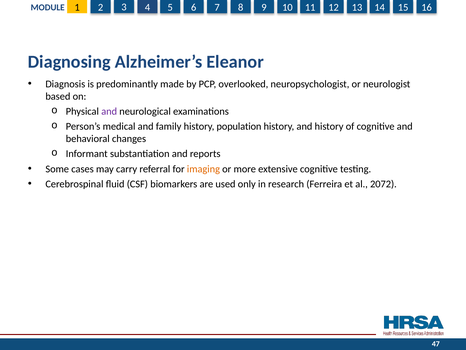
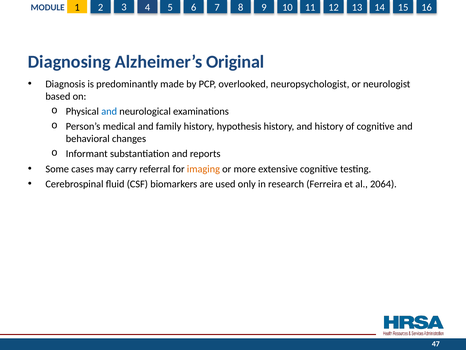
Eleanor: Eleanor -> Original (235, 62)
and colour: purple -> blue (109, 111)
population: population -> hypothesis (239, 126)
2072: 2072 -> 2064 (383, 184)
